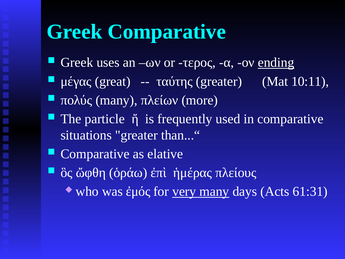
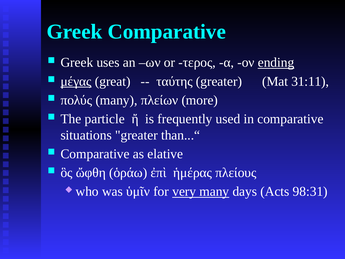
μέγας underline: none -> present (76, 81)
10:11: 10:11 -> 31:11 (310, 81)
ἐμός: ἐμός -> ὑμῖν (138, 191)
61:31: 61:31 -> 98:31 (310, 191)
